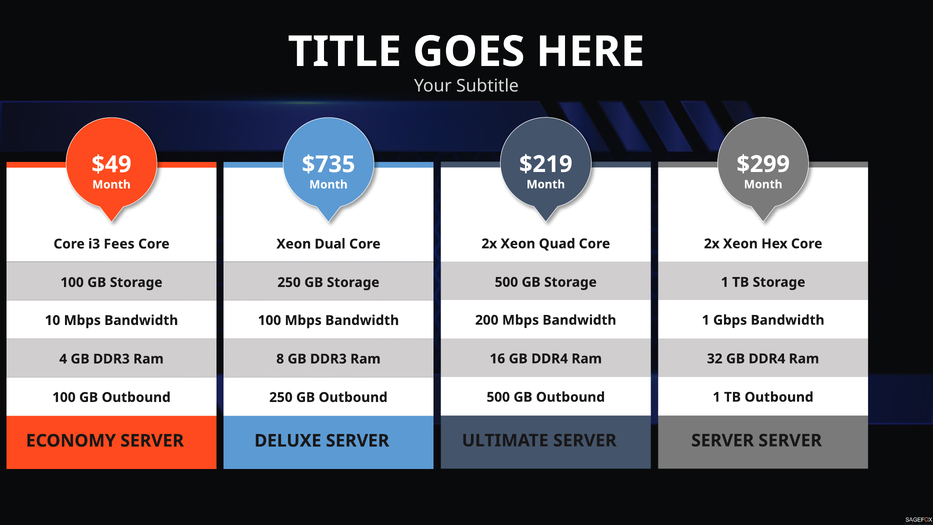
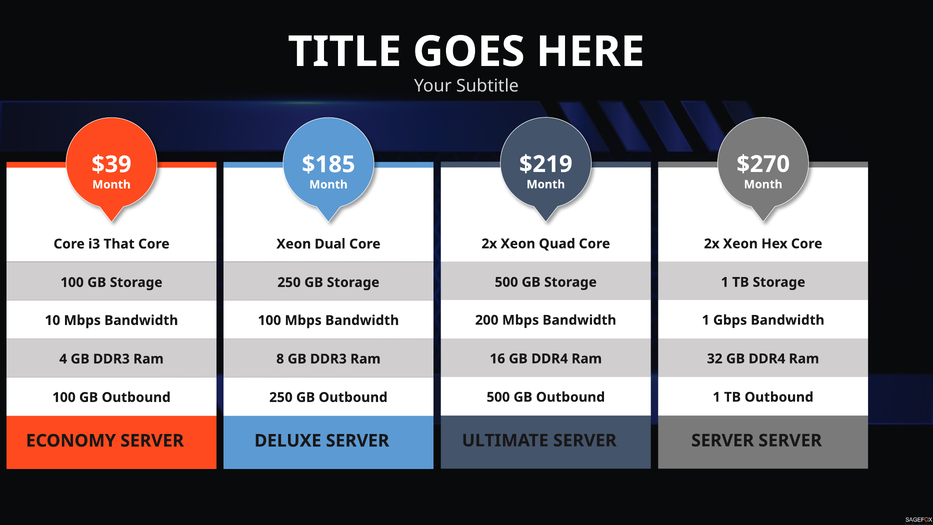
$299: $299 -> $270 (763, 164)
$49: $49 -> $39 (111, 164)
$735: $735 -> $185 (328, 164)
Fees: Fees -> That (119, 244)
